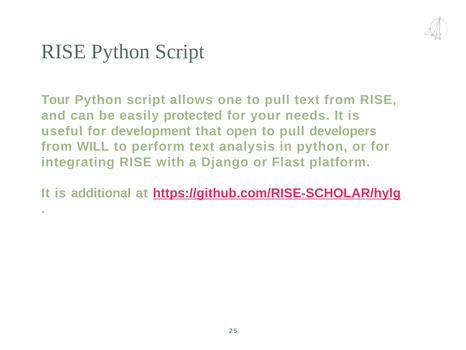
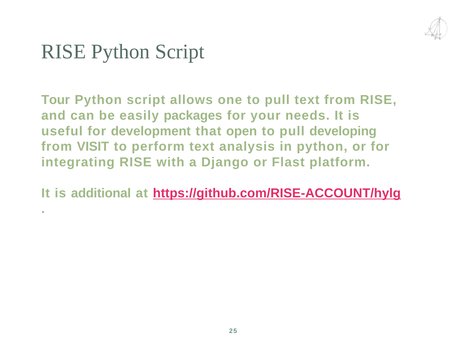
protected: protected -> packages (193, 115)
developers: developers -> developing (343, 131)
WILL: WILL -> VISIT (93, 146)
https://github.com/RISE-SCHOLAR/hylg: https://github.com/RISE-SCHOLAR/hylg -> https://github.com/RISE-ACCOUNT/hylg (277, 193)
